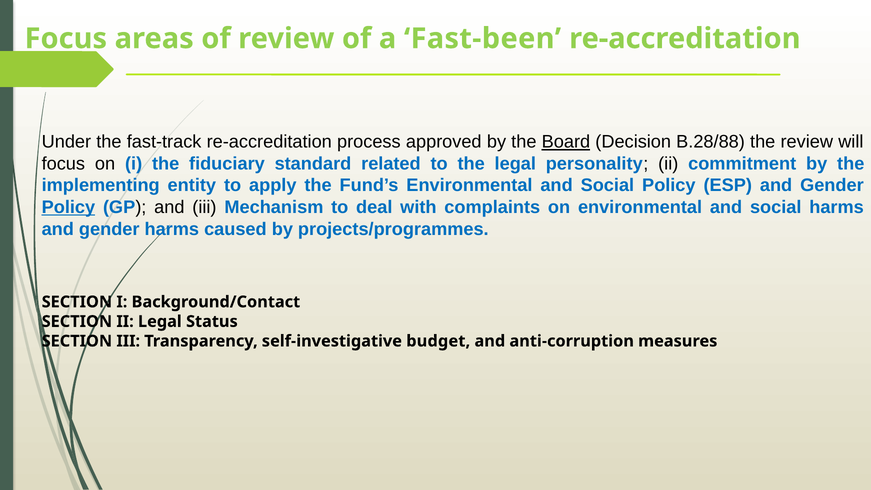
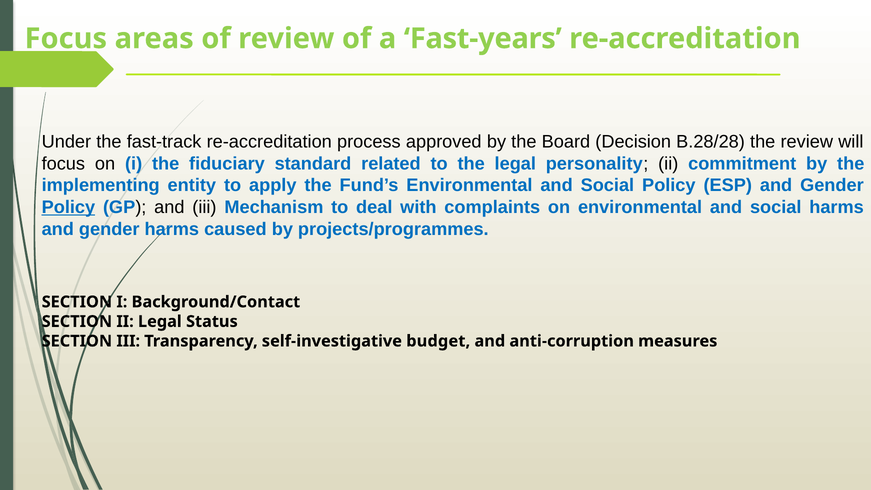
Fast-been: Fast-been -> Fast-years (483, 39)
Board underline: present -> none (566, 142)
B.28/88: B.28/88 -> B.28/28 (711, 142)
